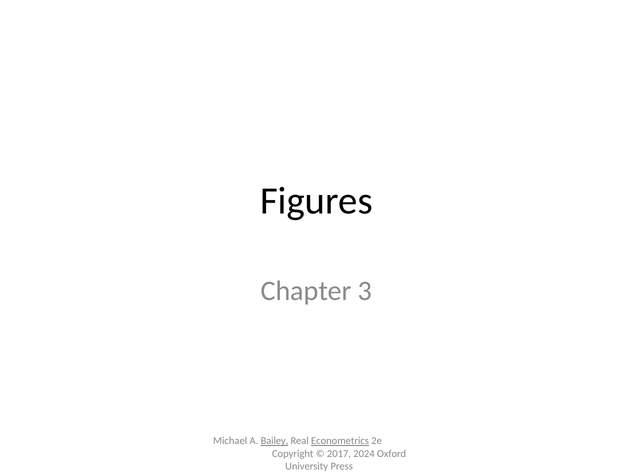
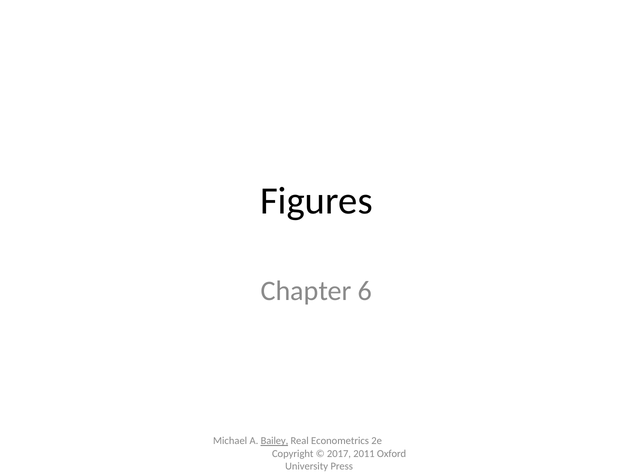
3: 3 -> 6 (365, 291)
Econometrics underline: present -> none (340, 441)
2024: 2024 -> 2011 (364, 453)
